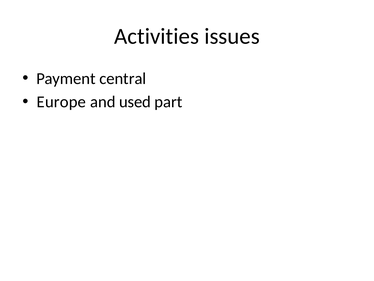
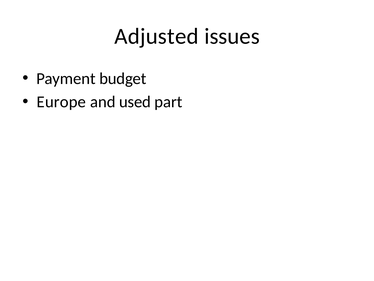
Activities: Activities -> Adjusted (156, 36)
central: central -> budget (123, 78)
